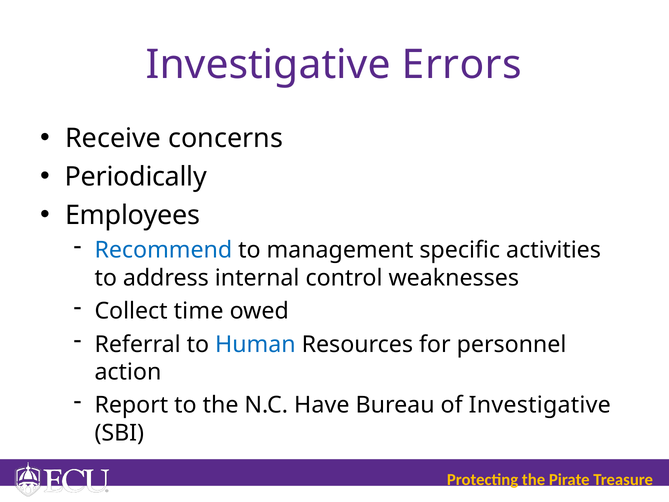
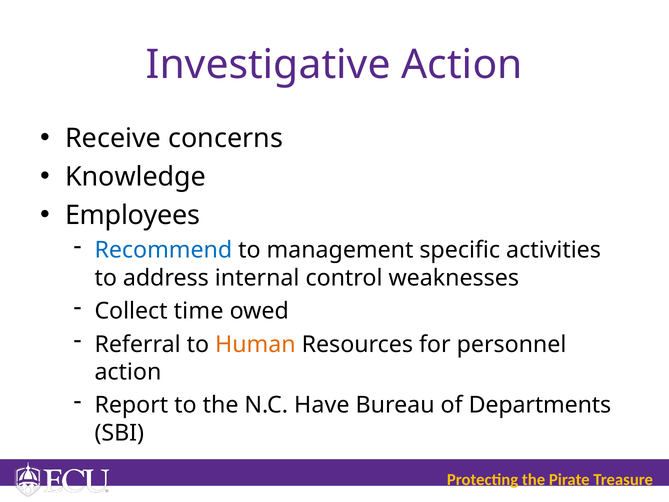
Investigative Errors: Errors -> Action (462, 65)
Periodically: Periodically -> Knowledge (136, 177)
Human colour: blue -> orange (255, 344)
of Investigative: Investigative -> Departments (540, 405)
